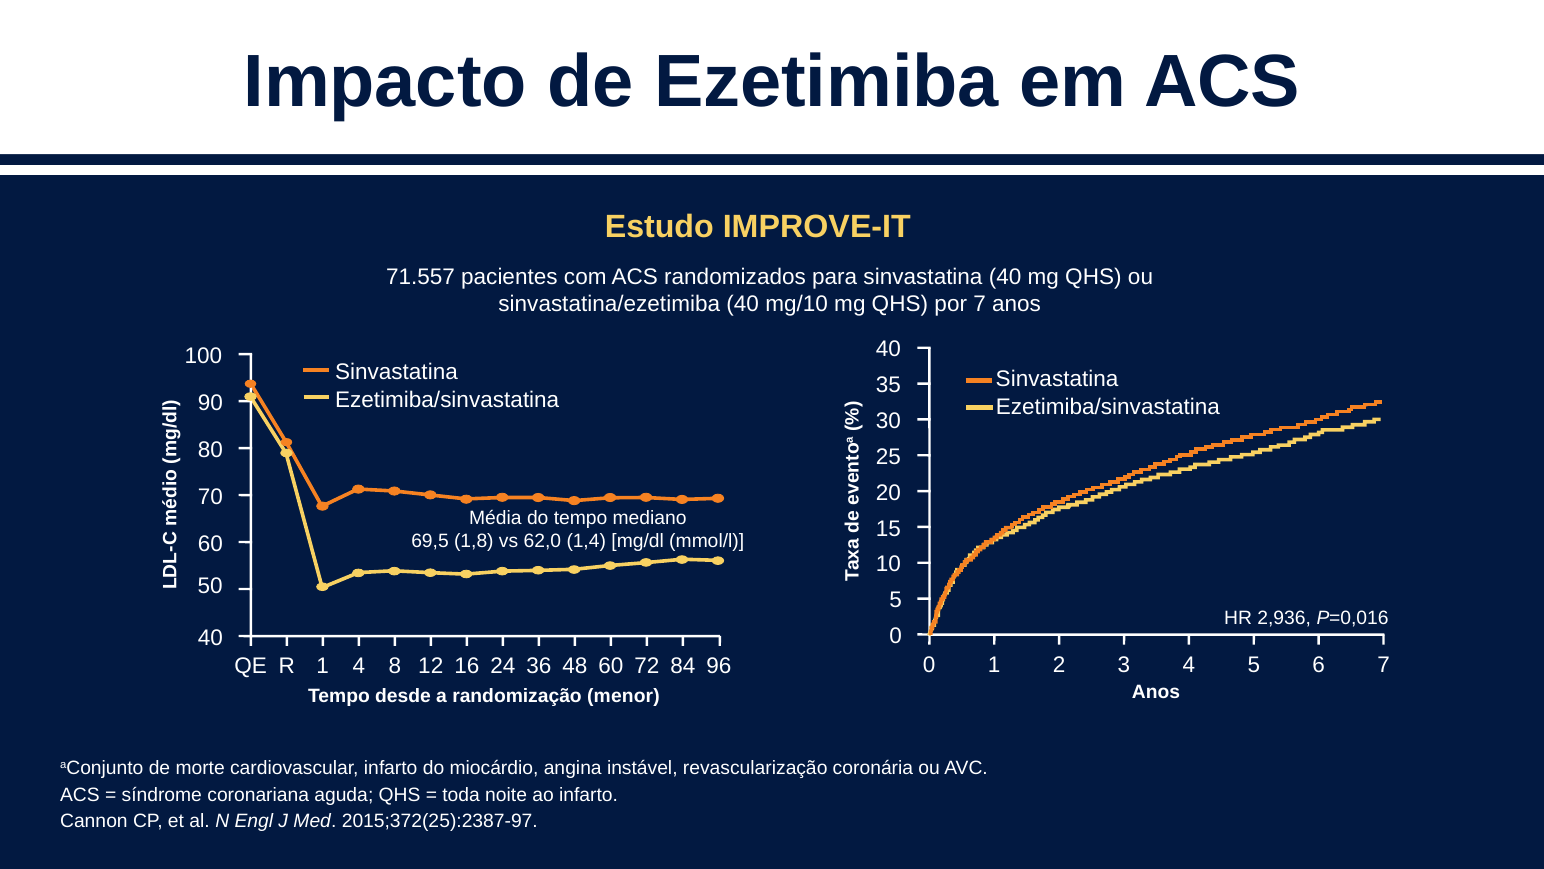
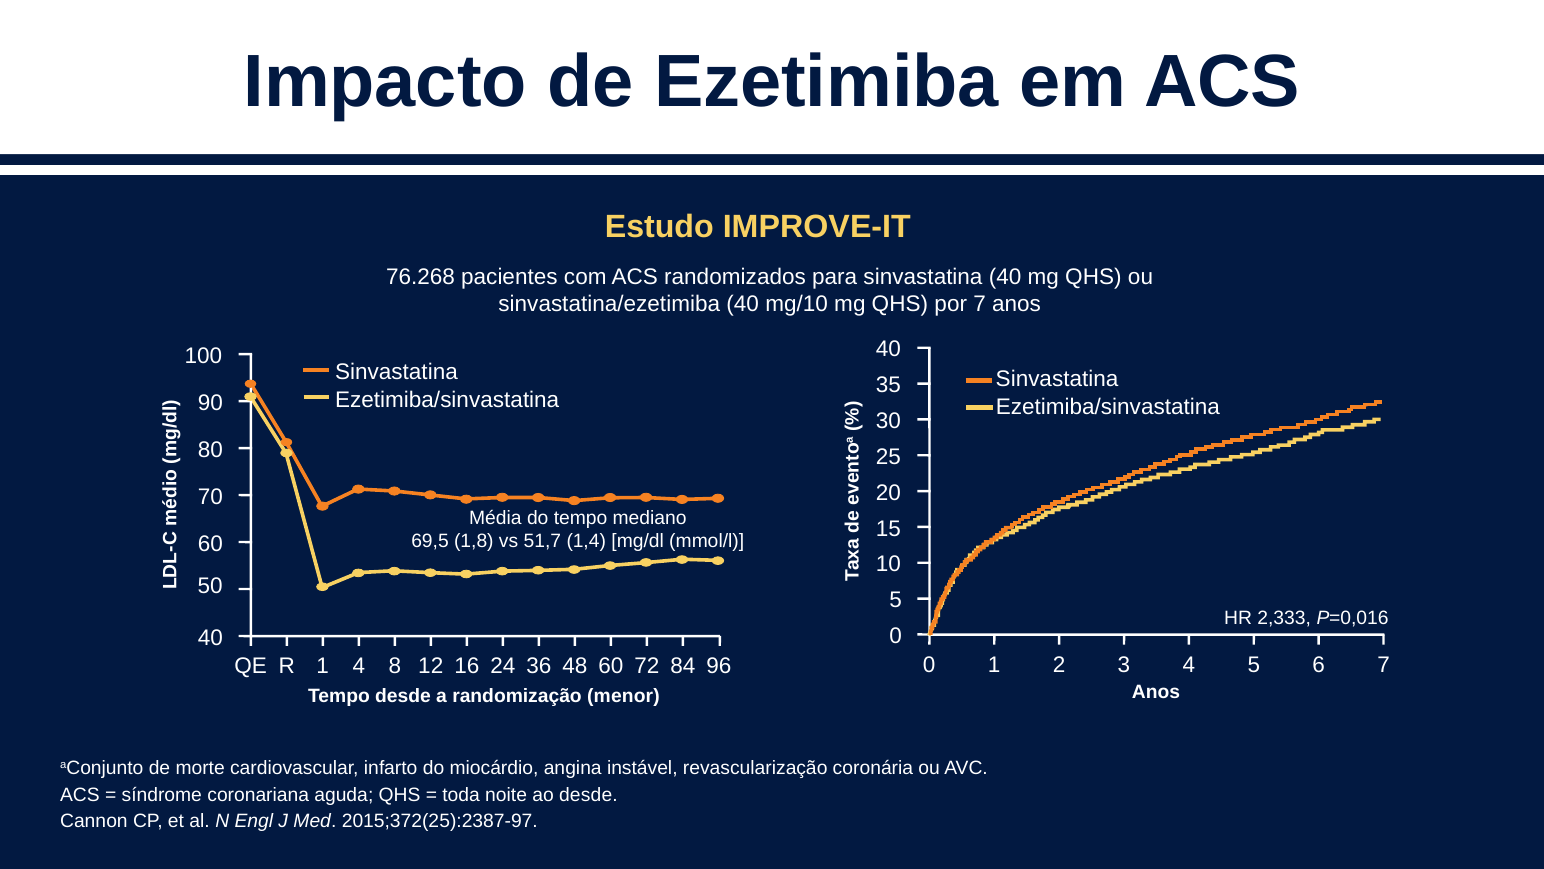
71.557: 71.557 -> 76.268 (420, 277)
62,0: 62,0 -> 51,7 (542, 541)
2,936: 2,936 -> 2,333 (1284, 618)
ao infarto: infarto -> desde (588, 794)
